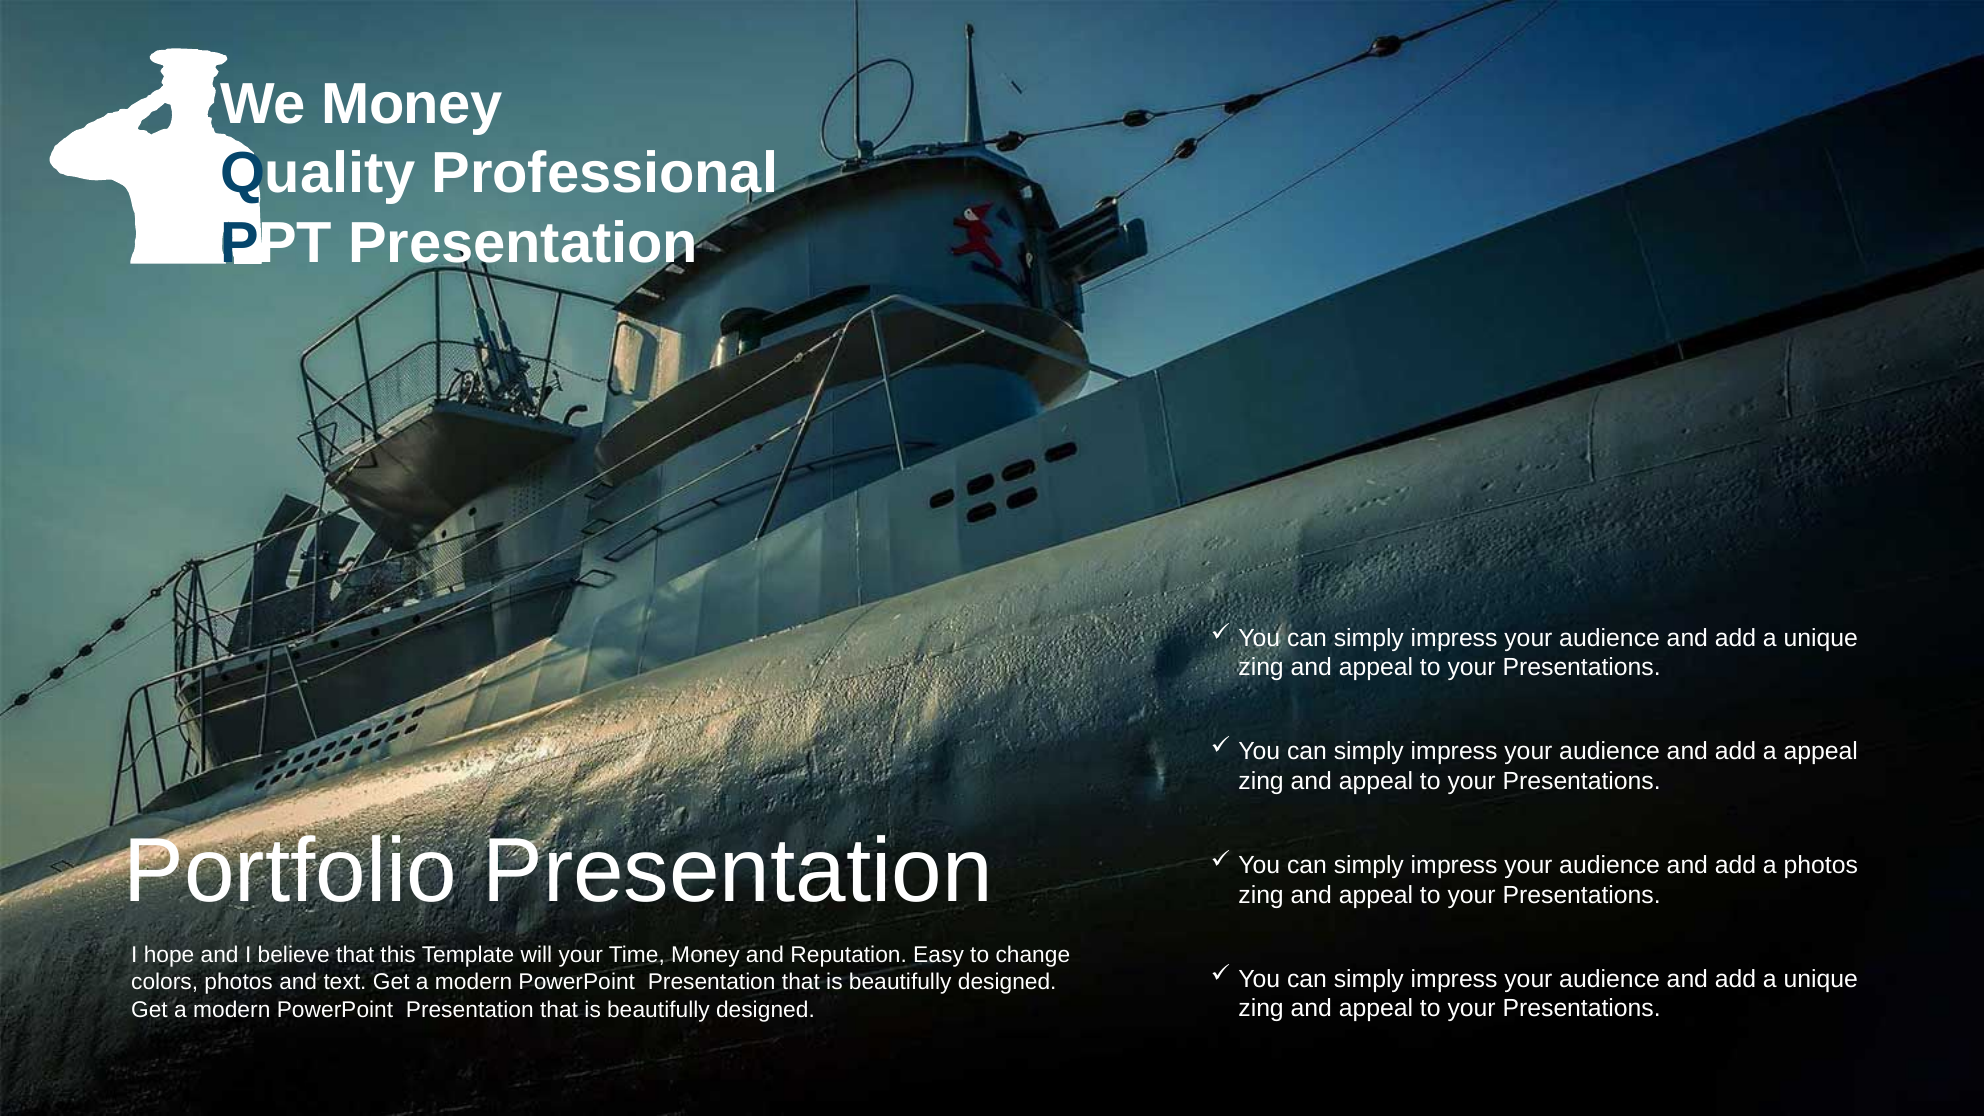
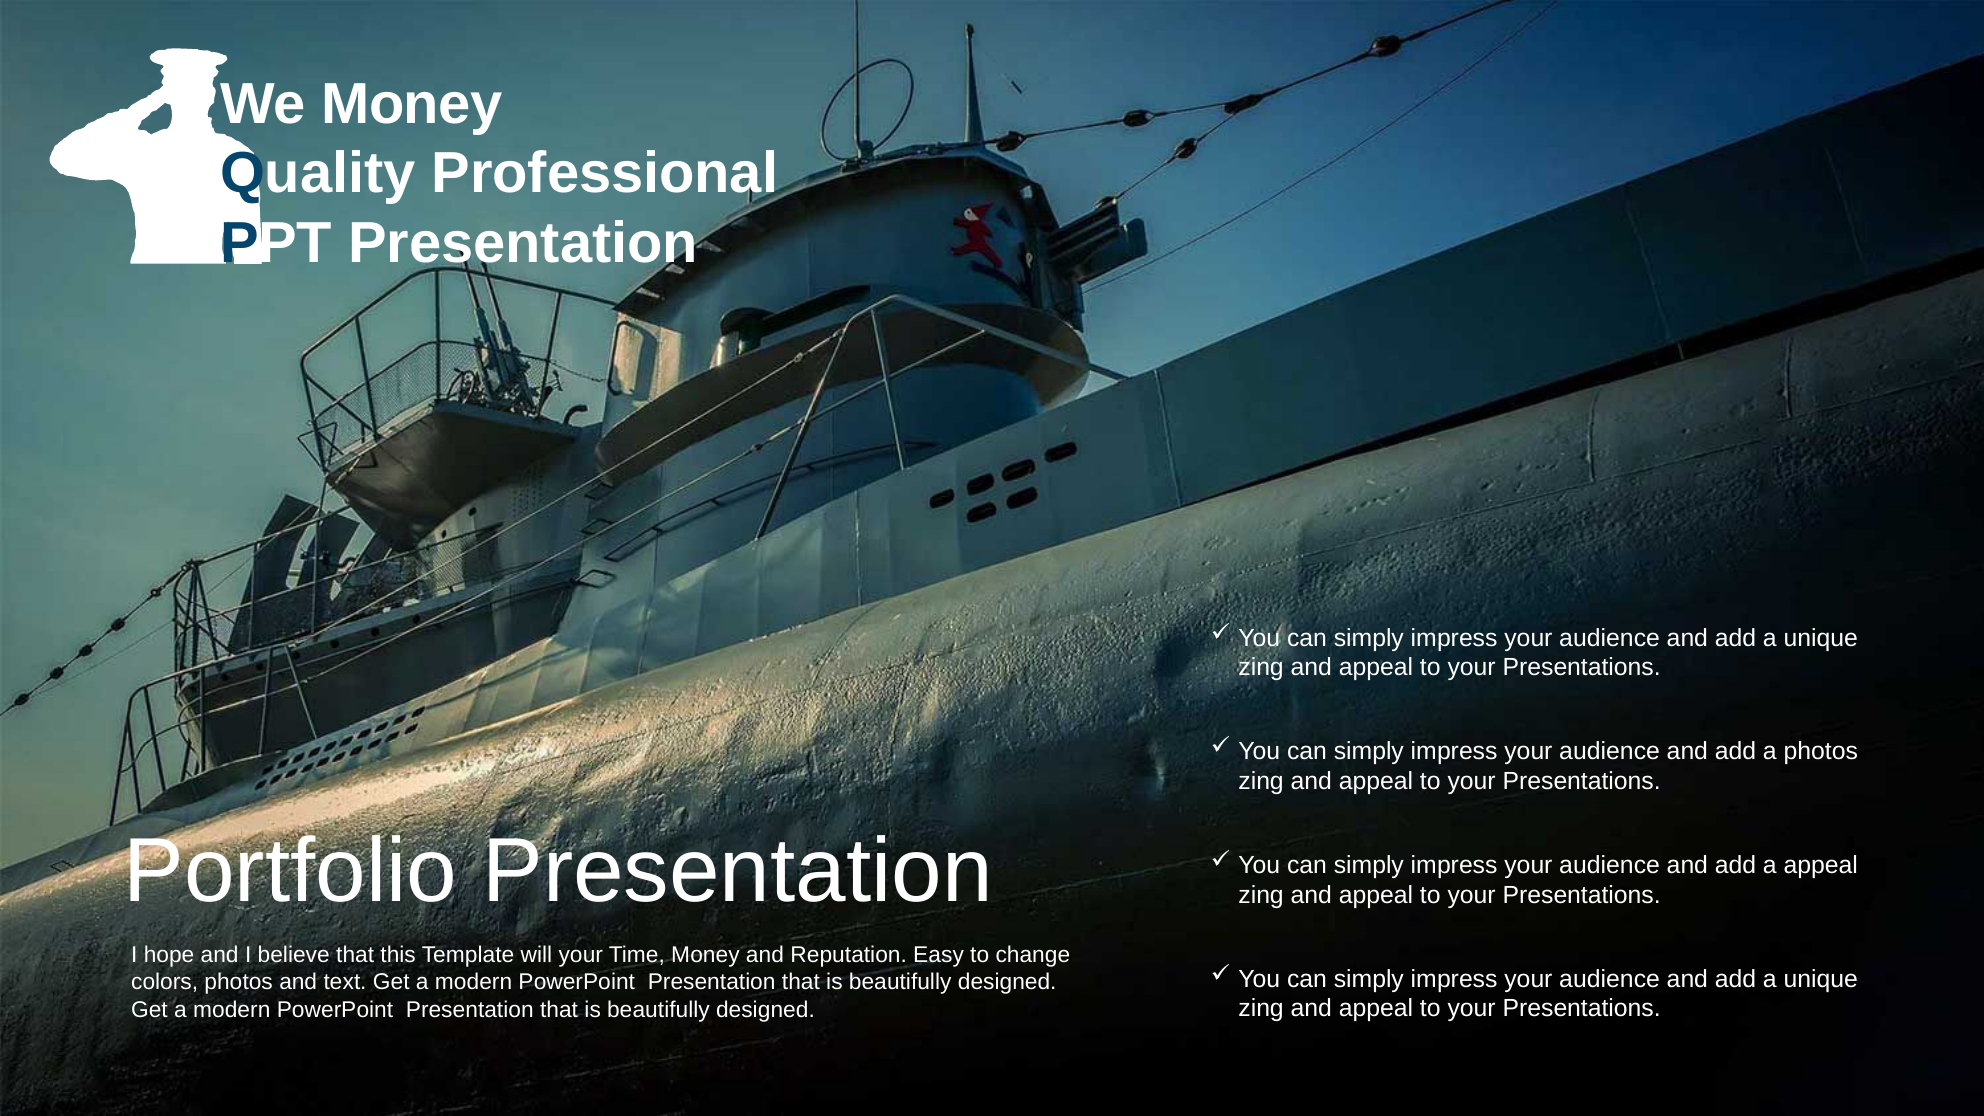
a appeal: appeal -> photos (1821, 752)
a photos: photos -> appeal (1821, 865)
